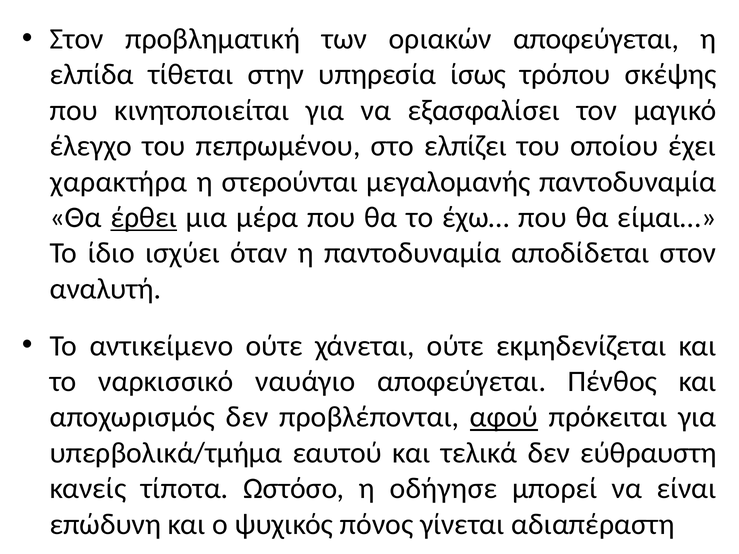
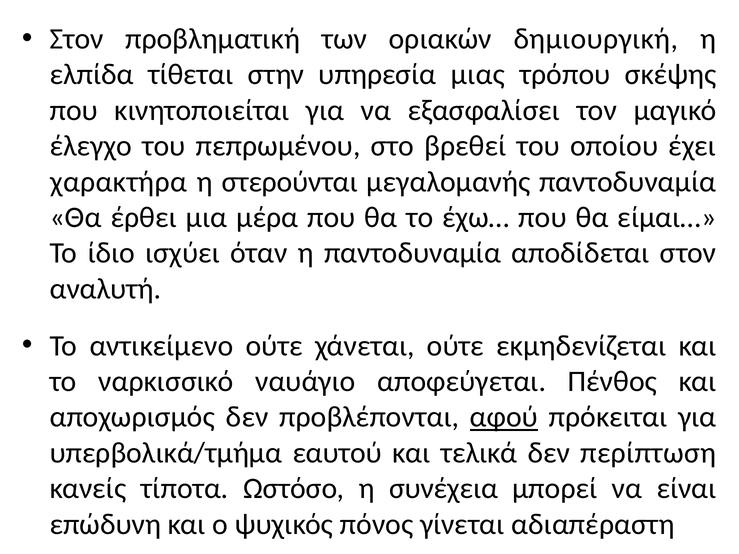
οριακών αποφεύγεται: αποφεύγεται -> δημιουργική (596, 39)
ίσως: ίσως -> μιας (478, 75)
ελπίζει: ελπίζει -> βρεθεί (465, 146)
έρθει underline: present -> none (144, 218)
εύθραυστη: εύθραυστη -> περίπτωση (648, 453)
οδήγησε: οδήγησε -> συνέχεια (444, 489)
